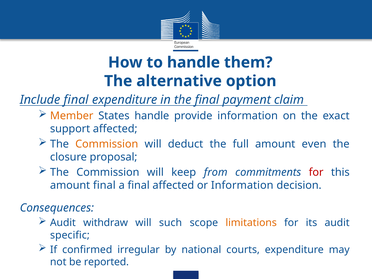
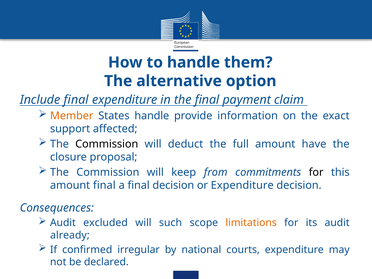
Commission colour: orange -> black (107, 144)
even: even -> have (314, 144)
for colour: red -> black (316, 172)
final affected: affected -> decision (173, 185)
or Information: Information -> Expenditure (242, 185)
withdraw: withdraw -> excluded (106, 223)
specific: specific -> already (70, 235)
reported: reported -> declared (106, 262)
